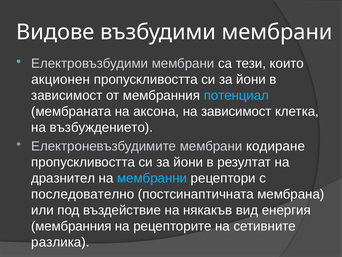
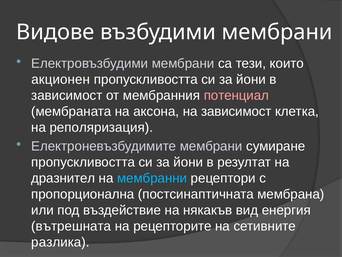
потенциал colour: light blue -> pink (236, 95)
възбуждението: възбуждението -> реполяризация (101, 127)
кодиране: кодиране -> сумиране (276, 146)
последователно: последователно -> пропорционална (83, 194)
мембранния: мембранния -> вътрешната (71, 226)
